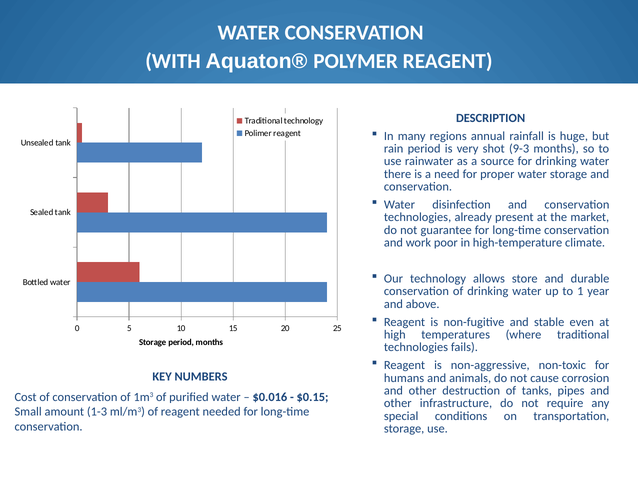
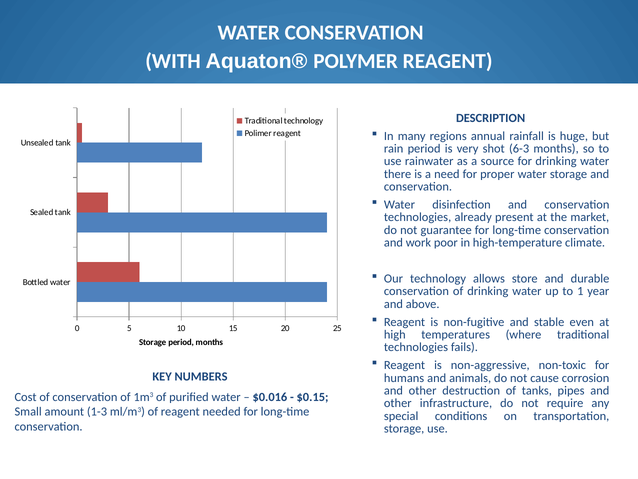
9-3: 9-3 -> 6-3 (519, 148)
